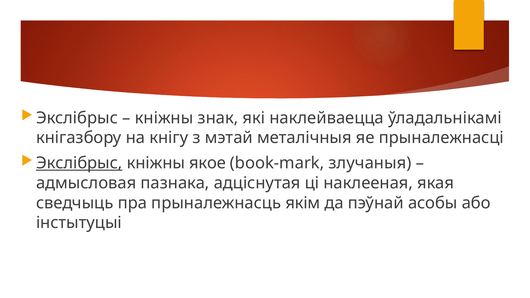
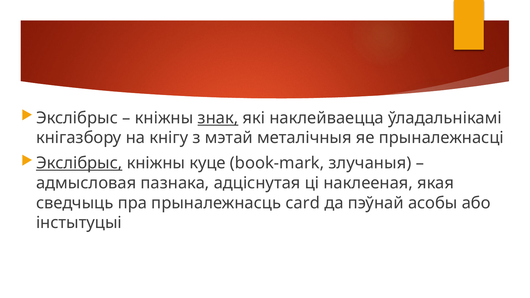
знак underline: none -> present (218, 118)
якое: якое -> куце (208, 163)
якім: якім -> card (303, 203)
